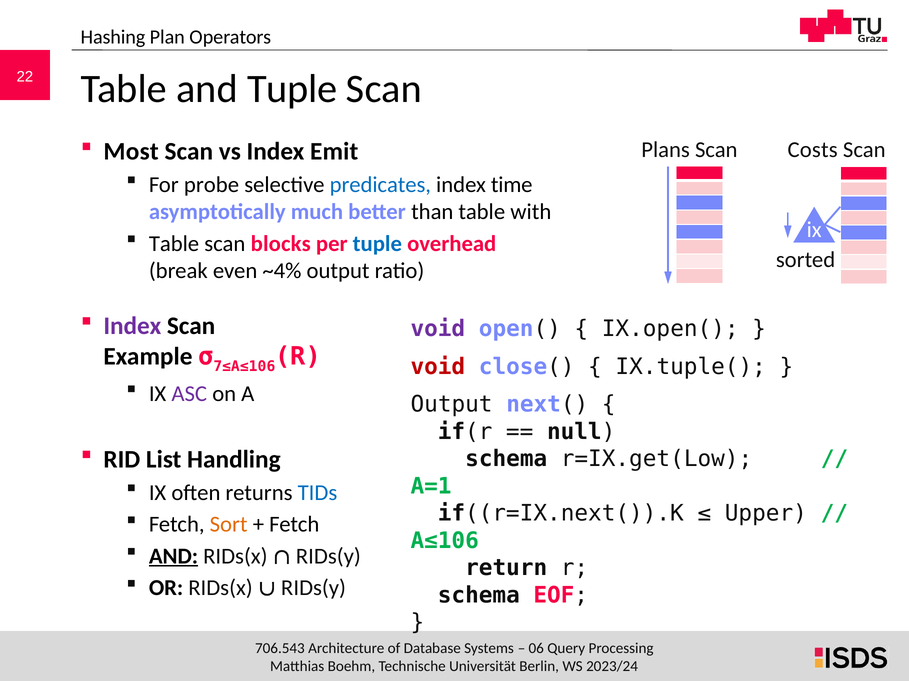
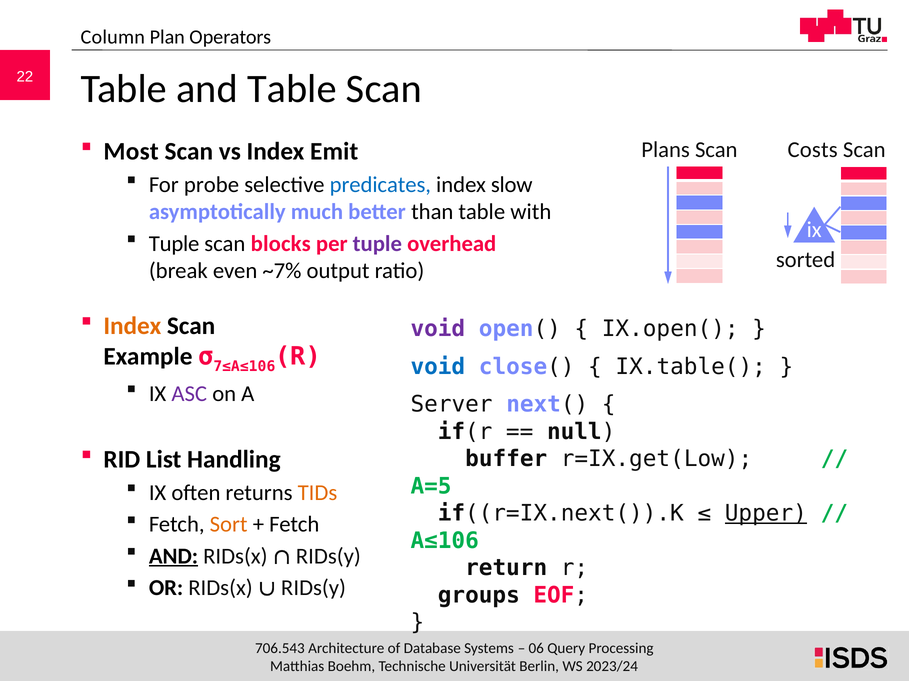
Hashing: Hashing -> Column (113, 37)
and Tuple: Tuple -> Table (292, 89)
time: time -> slow (512, 185)
Table: Table -> Tuple (174, 244)
tuple colour: blue -> purple (377, 244)
~4%: ~4% -> ~7% (282, 271)
Index colour: purple -> orange (132, 326)
void colour: red -> blue (438, 367)
IX.tuple(: IX.tuple( -> IX.table( (691, 367)
Output: Output -> Server (452, 405)
schema: schema -> buffer (506, 459)
A=1: A=1 -> A=5 (431, 487)
TIDs colour: blue -> orange (317, 493)
Upper underline: none -> present (766, 514)
schema: schema -> groups (479, 596)
